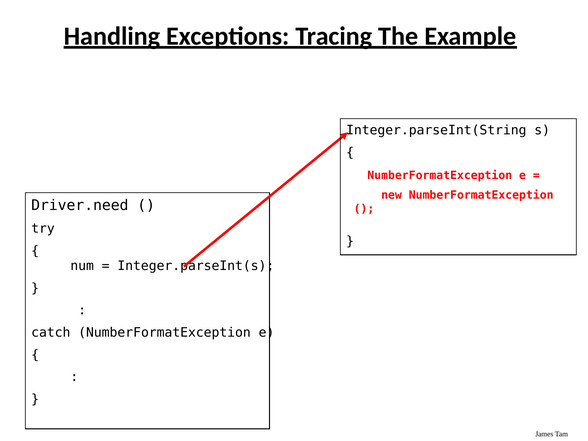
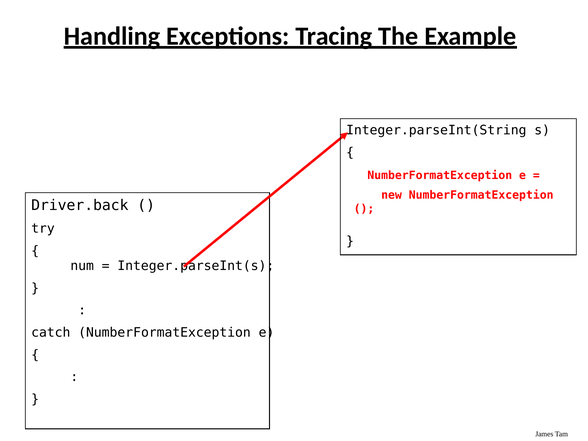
Driver.need: Driver.need -> Driver.back (80, 205)
